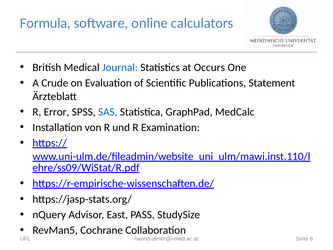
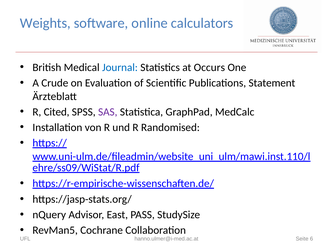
Formula: Formula -> Weights (45, 23)
Error: Error -> Cited (57, 112)
SAS colour: blue -> purple (108, 112)
Examination: Examination -> Randomised (170, 127)
